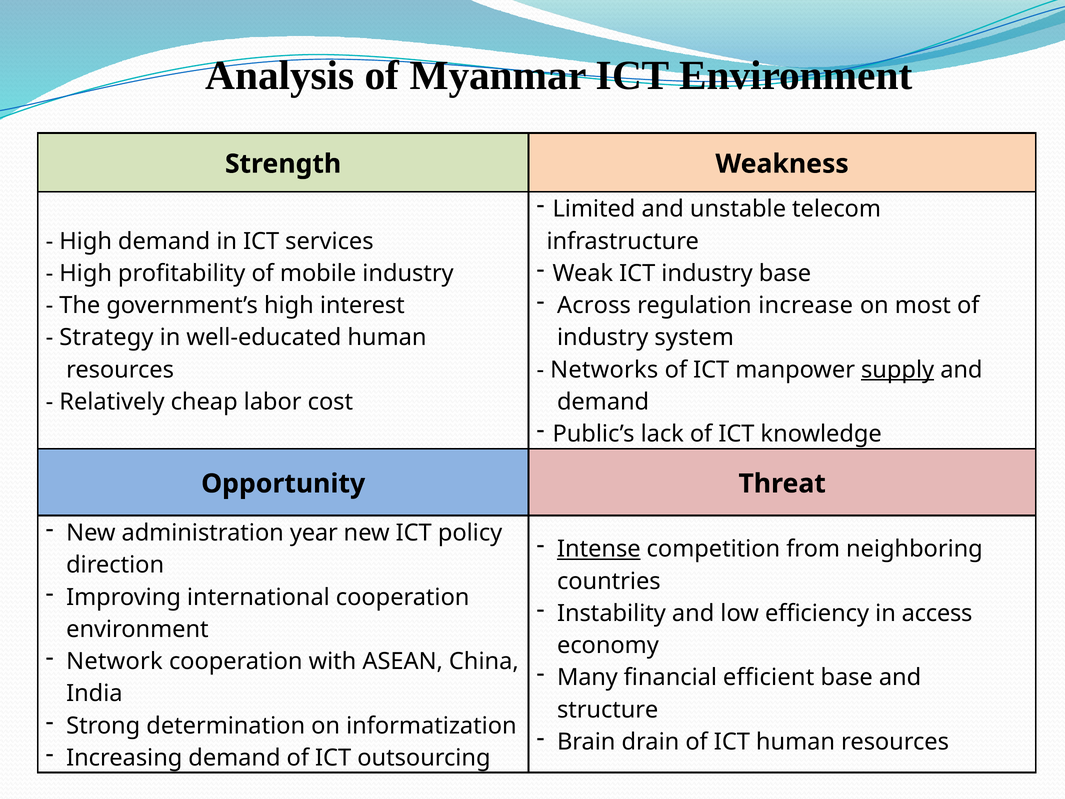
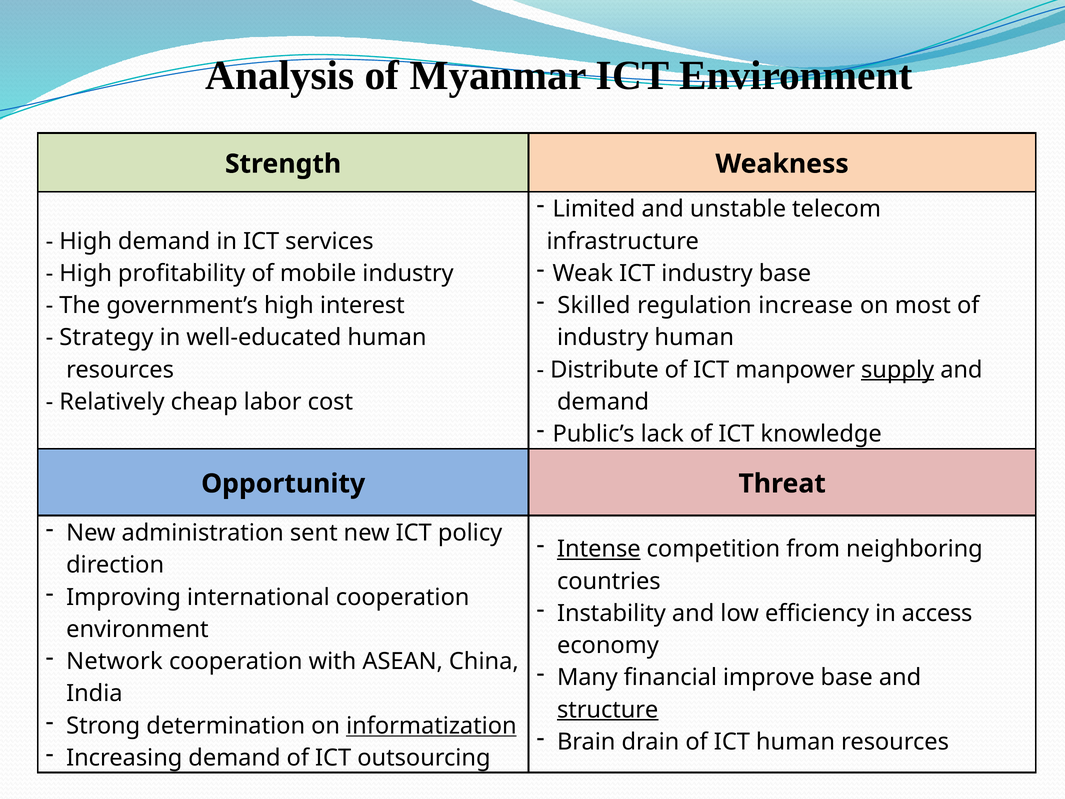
Across: Across -> Skilled (594, 305)
industry system: system -> human (694, 338)
Networks: Networks -> Distribute (604, 370)
year: year -> sent (314, 533)
efficient: efficient -> improve (769, 677)
structure underline: none -> present (608, 710)
informatization underline: none -> present (431, 726)
